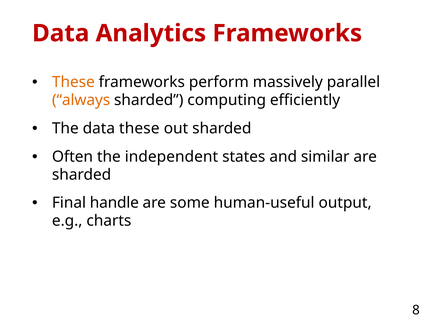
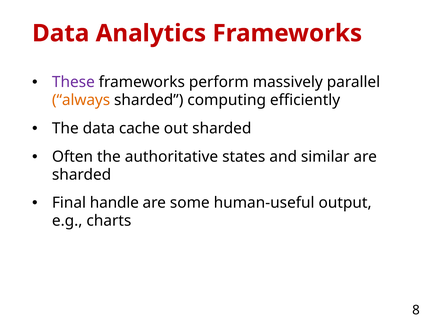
These colour: orange -> purple (73, 82)
data these: these -> cache (139, 128)
independent: independent -> authoritative (171, 157)
